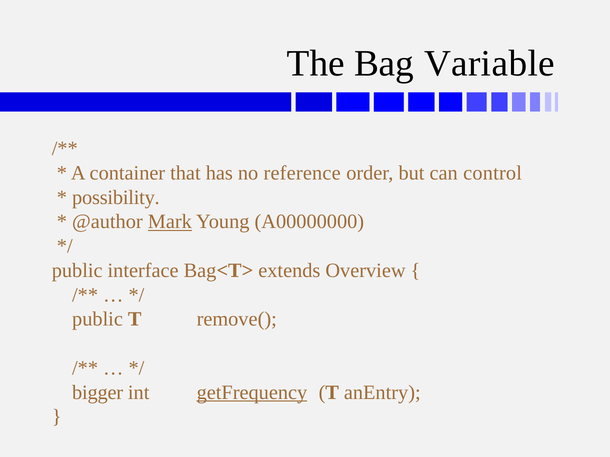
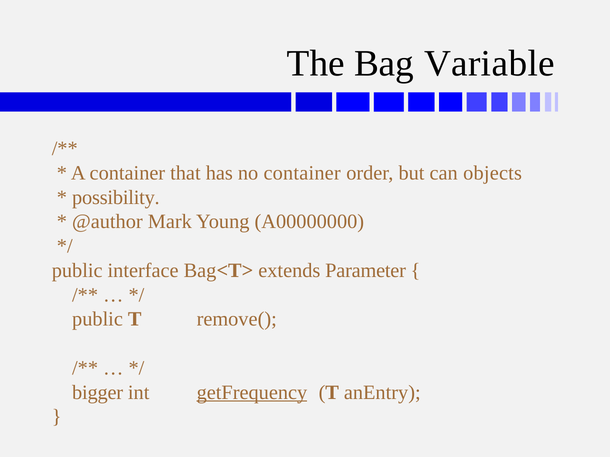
no reference: reference -> container (302, 173)
control: control -> objects (493, 173)
Mark underline: present -> none (170, 222)
Overview: Overview -> Parameter (366, 271)
